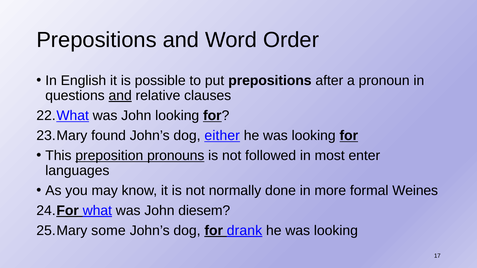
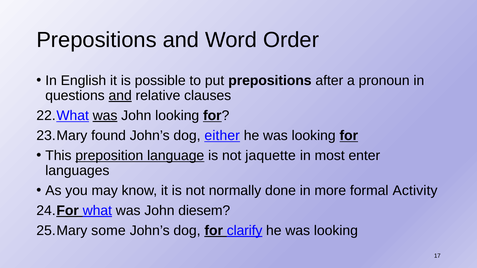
was underline: none -> present (105, 116)
pronouns: pronouns -> language (176, 156)
followed: followed -> jaquette (271, 156)
Weines: Weines -> Activity (415, 191)
drank: drank -> clarify (245, 231)
